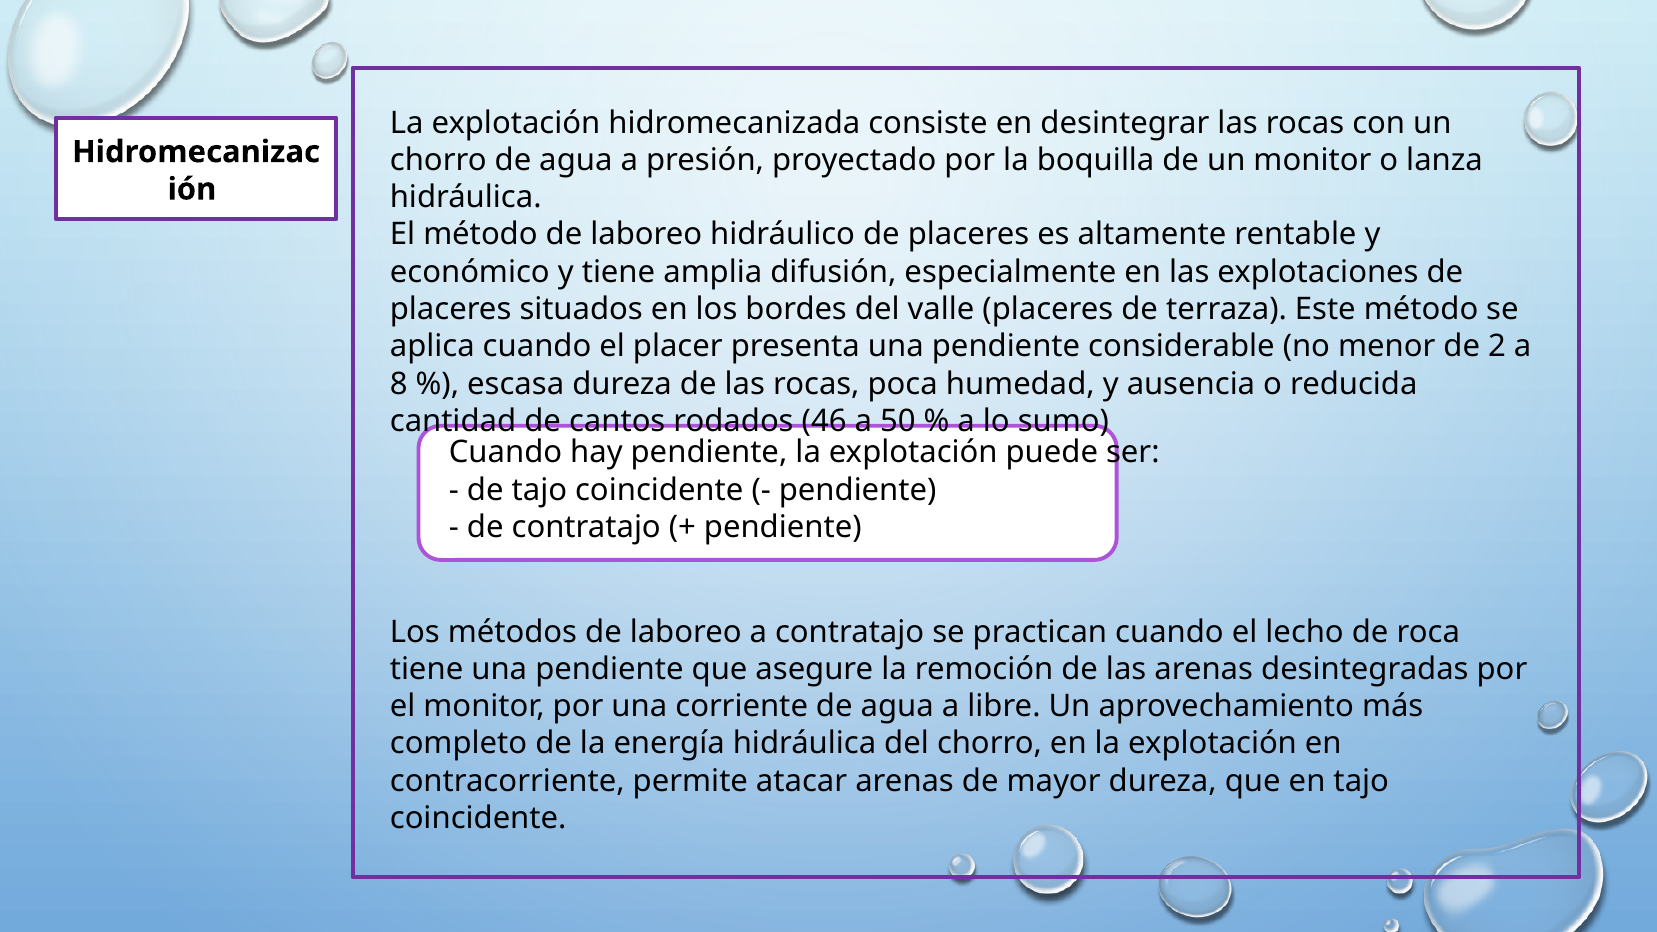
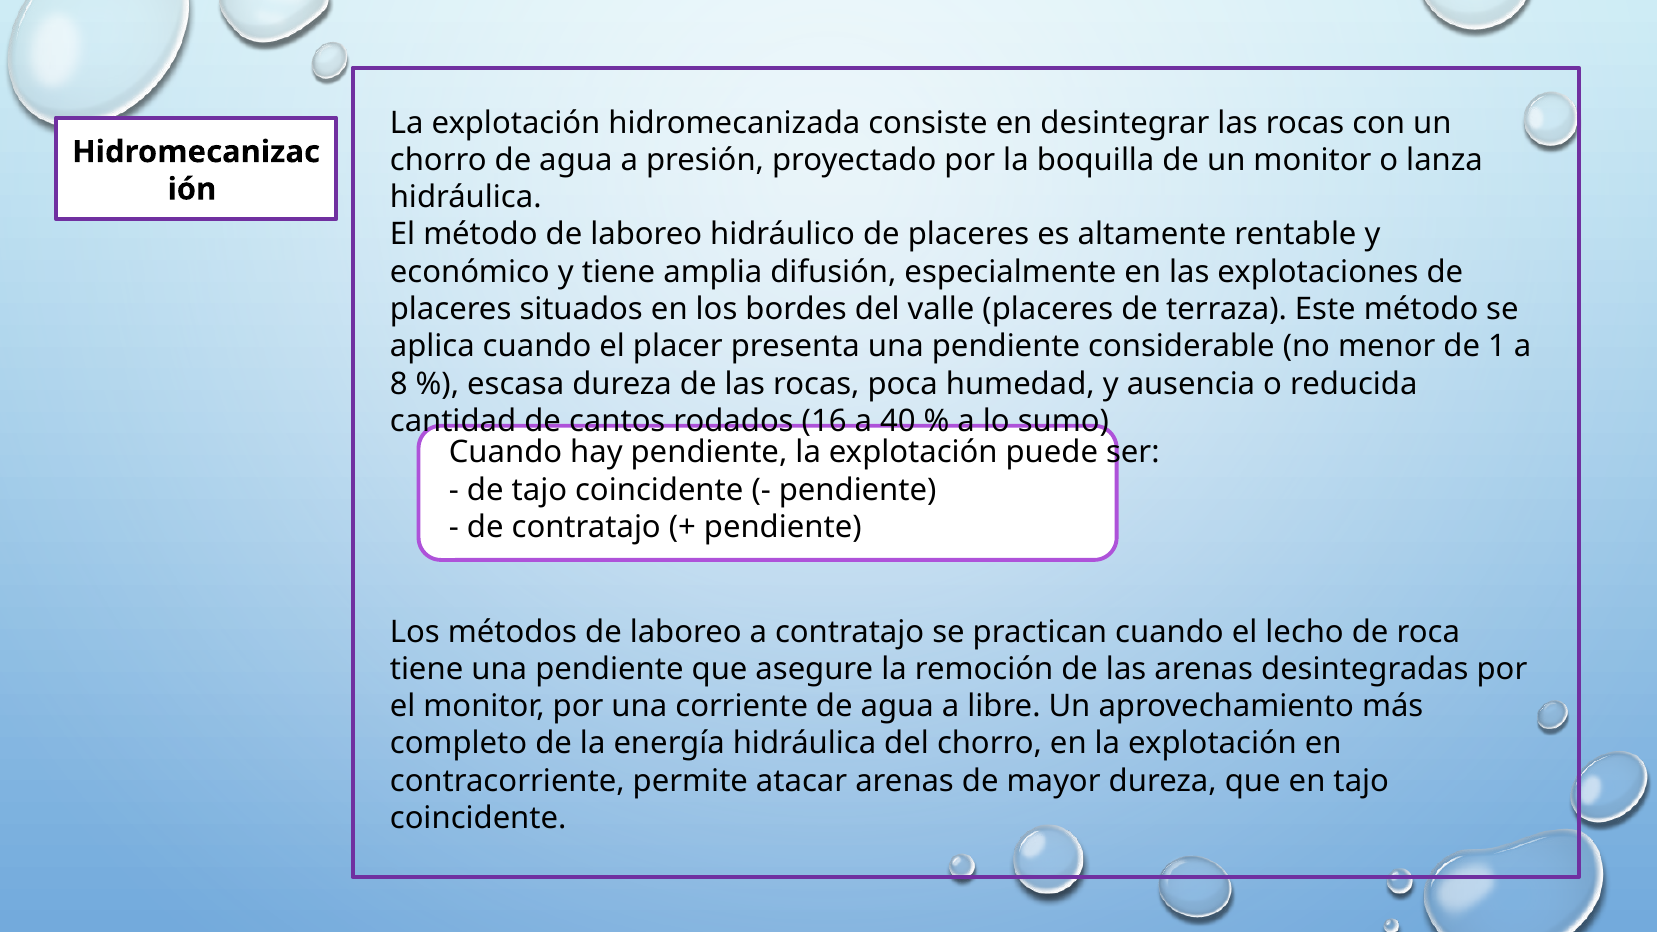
2: 2 -> 1 (1497, 347)
46: 46 -> 16 (824, 421)
50: 50 -> 40 (898, 421)
